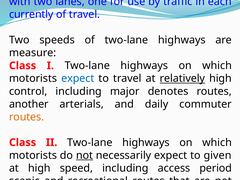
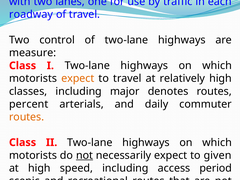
currently: currently -> roadway (31, 14)
speeds: speeds -> control (57, 40)
expect colour: blue -> orange (78, 78)
relatively underline: present -> none (182, 78)
control: control -> classes (28, 91)
another: another -> percent (29, 104)
